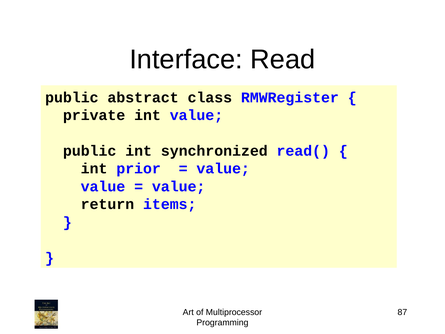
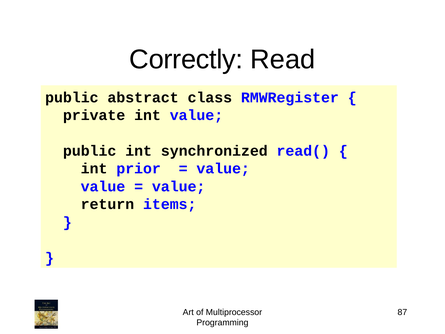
Interface: Interface -> Correctly (186, 59)
